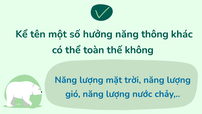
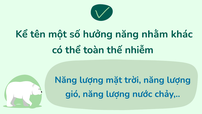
thông: thông -> nhằm (155, 34)
không: không -> nhiễm (139, 50)
